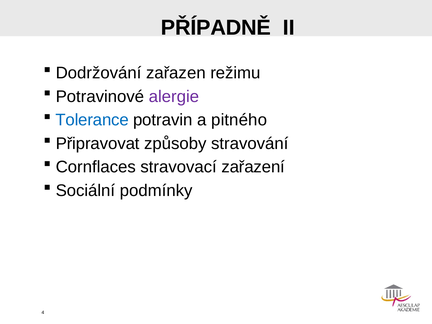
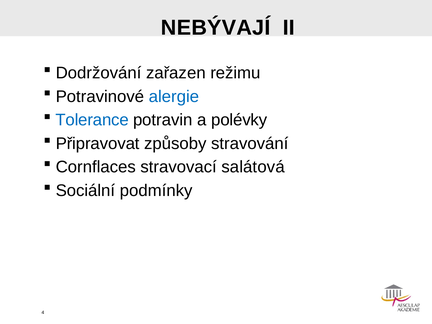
PŘÍPADNĚ: PŘÍPADNĚ -> NEBÝVAJÍ (216, 28)
alergie colour: purple -> blue (174, 96)
pitného: pitného -> polévky (239, 120)
zařazení: zařazení -> salátová (253, 167)
